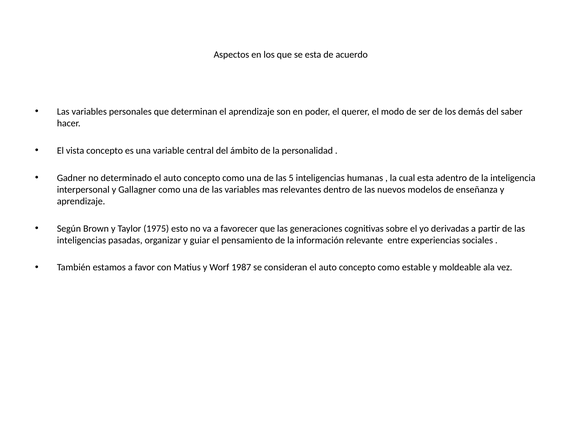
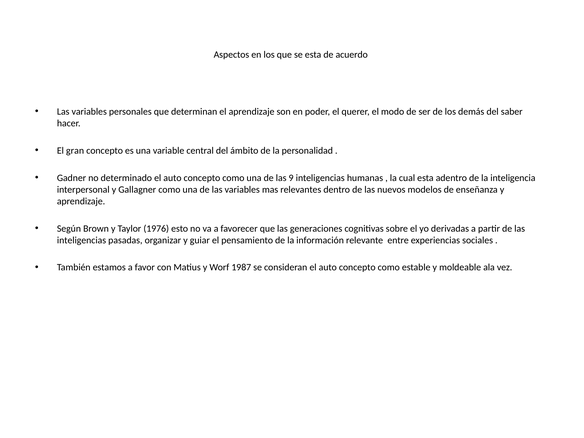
vista: vista -> gran (75, 151)
5: 5 -> 9 (291, 178)
1975: 1975 -> 1976 (156, 228)
